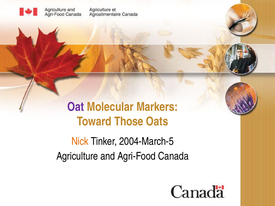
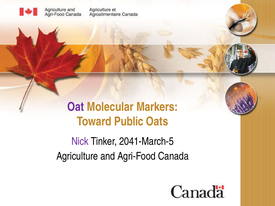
Those: Those -> Public (129, 122)
Nick colour: orange -> purple (80, 141)
2004-March-5: 2004-March-5 -> 2041-March-5 (147, 141)
